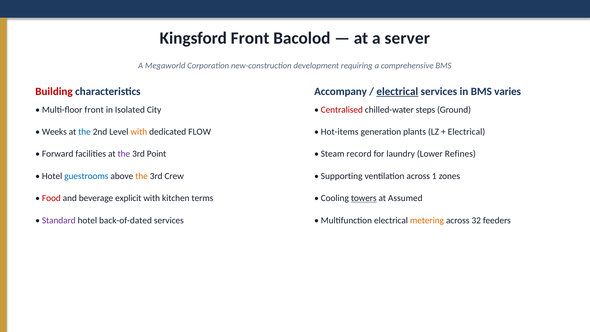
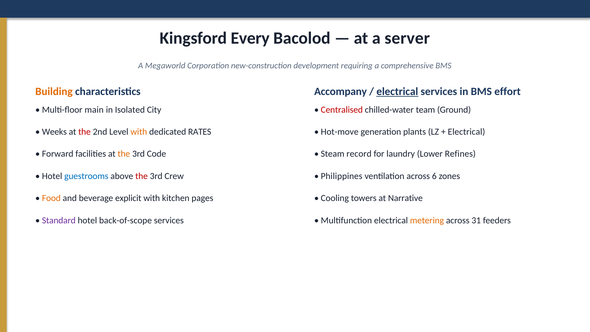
Kingsford Front: Front -> Every (250, 38)
Building colour: red -> orange (54, 91)
varies: varies -> effort (508, 91)
Multi-floor front: front -> main (94, 110)
steps: steps -> team (425, 110)
the colour: blue -> red (84, 132)
FLOW: FLOW -> RATES (200, 132)
Hot-items: Hot-items -> Hot-move (340, 132)
the colour: purple -> orange (124, 154)
Point: Point -> Code (157, 154)
the colour: orange -> red (142, 176)
Supporting: Supporting -> Philippines (342, 176)
1: 1 -> 6 (434, 176)
Food colour: red -> orange (51, 198)
terms: terms -> pages (202, 198)
towers underline: present -> none (364, 198)
Assumed: Assumed -> Narrative (405, 198)
back-of-dated: back-of-dated -> back-of-scope (125, 220)
32: 32 -> 31 (476, 220)
